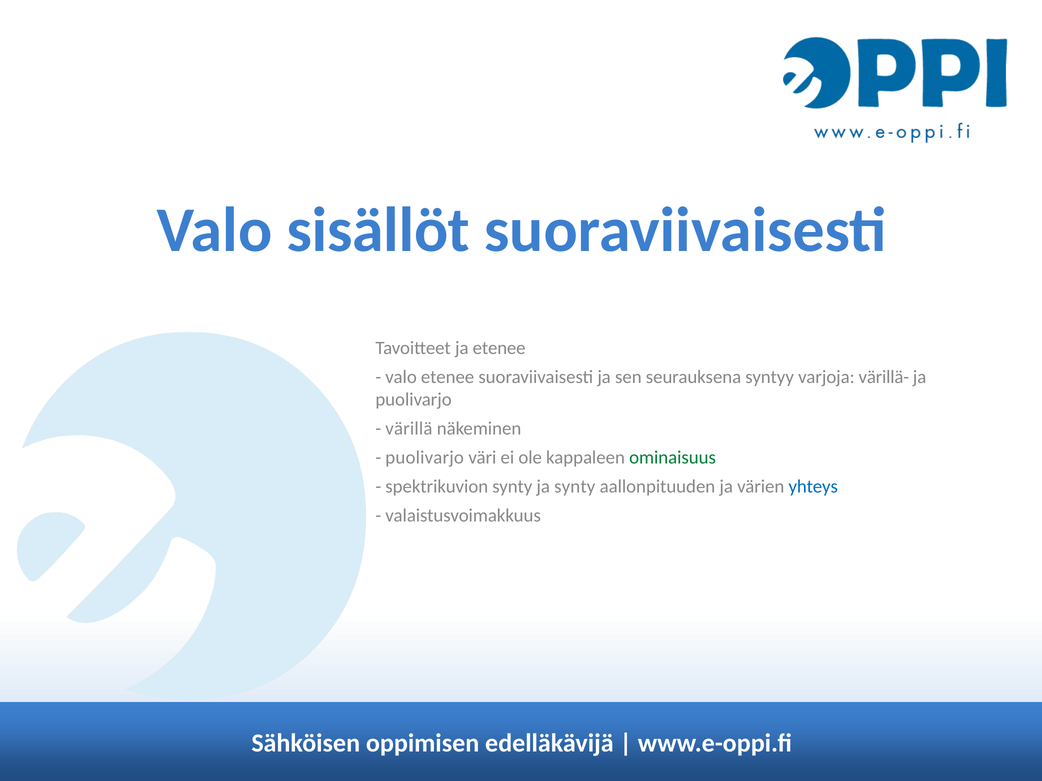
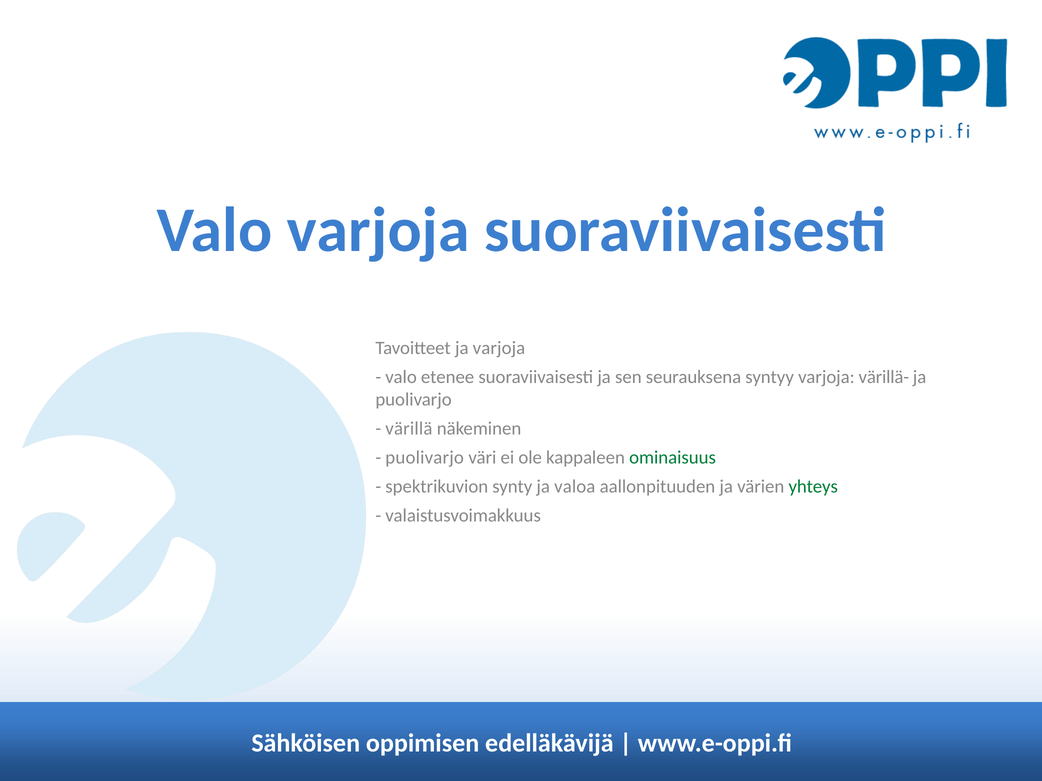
Valo sisällöt: sisällöt -> varjoja (378, 231)
ja etenee: etenee -> varjoja (499, 348)
ja synty: synty -> valoa (575, 487)
yhteys colour: blue -> green (813, 487)
